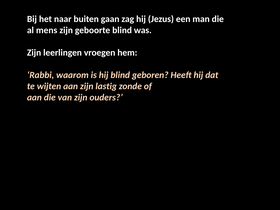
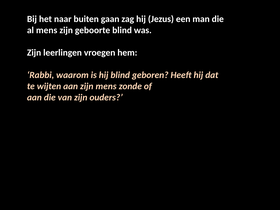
zijn lastig: lastig -> mens (106, 86)
